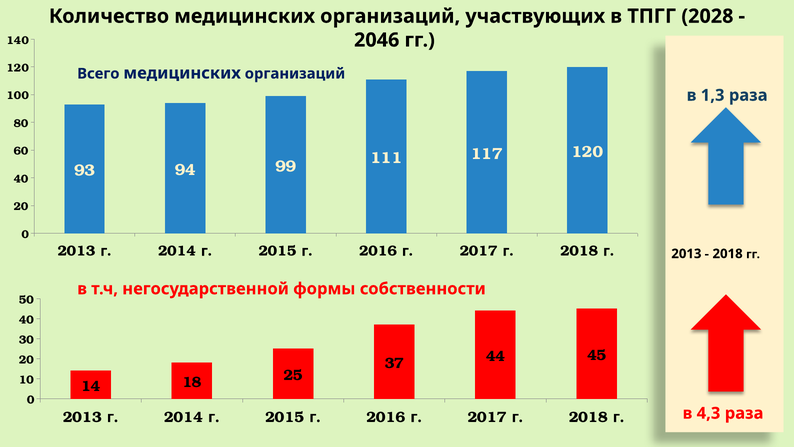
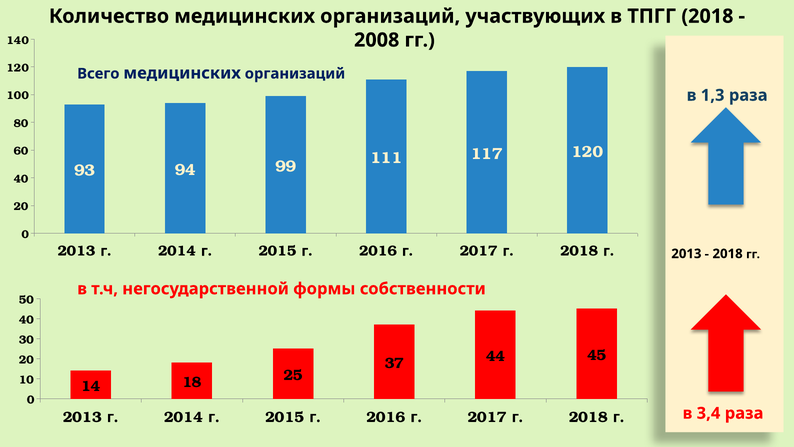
ТПГГ 2028: 2028 -> 2018 (707, 16)
2046: 2046 -> 2008 (377, 40)
4,3: 4,3 -> 3,4 (709, 413)
